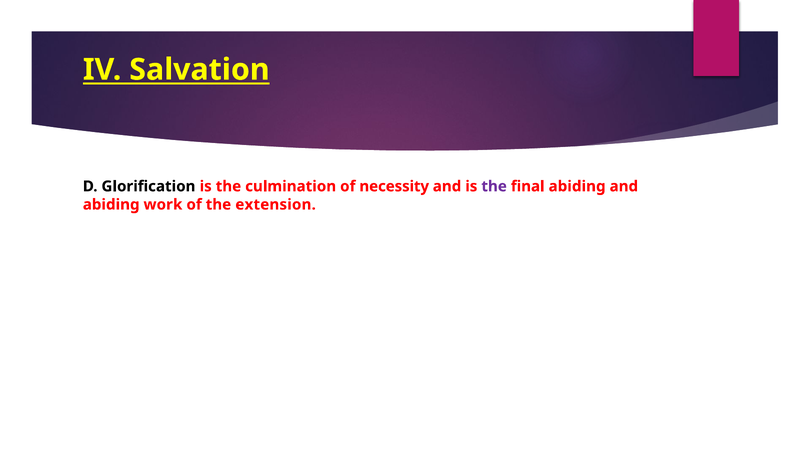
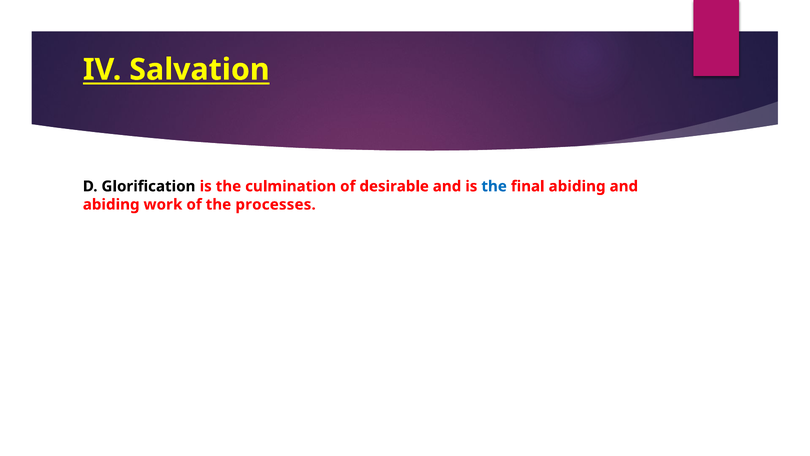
necessity: necessity -> desirable (394, 186)
the colour: purple -> blue (494, 186)
extension: extension -> processes (276, 204)
